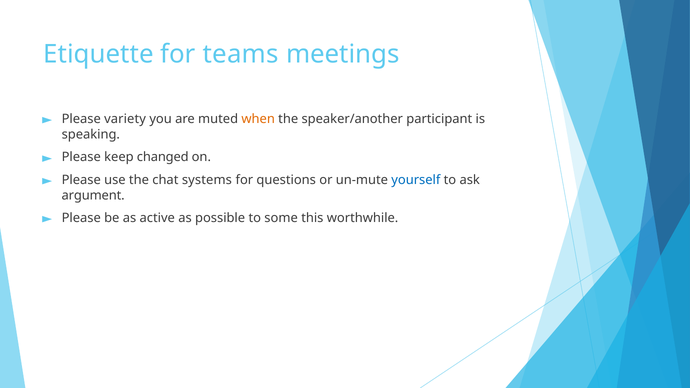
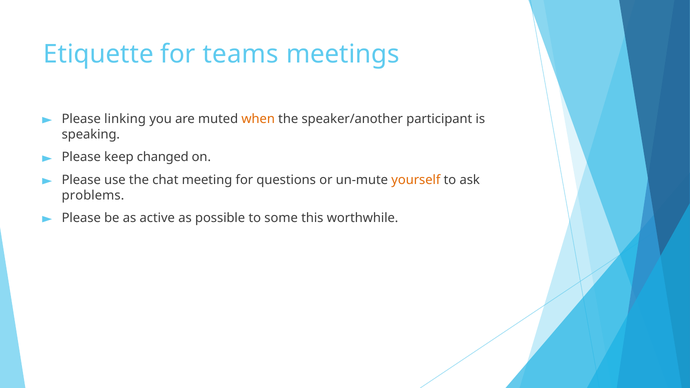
variety: variety -> linking (125, 119)
systems: systems -> meeting (207, 180)
yourself colour: blue -> orange (416, 180)
argument: argument -> problems (93, 195)
